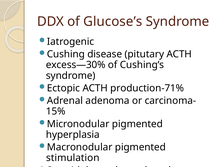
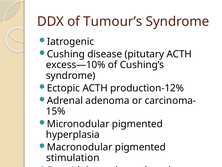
Glucose’s: Glucose’s -> Tumour’s (113, 21)
excess—30%: excess—30% -> excess—10% (76, 65)
production-71%: production-71% -> production-12% (147, 88)
